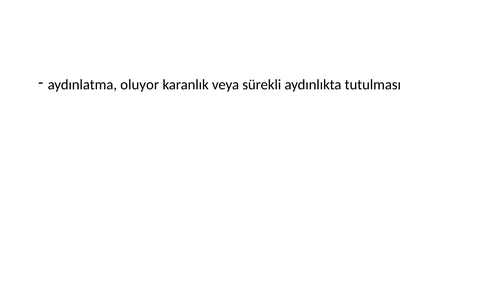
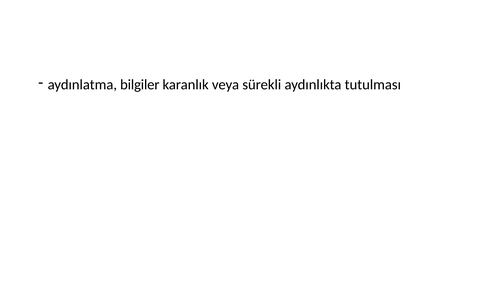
oluyor: oluyor -> bilgiler (140, 85)
